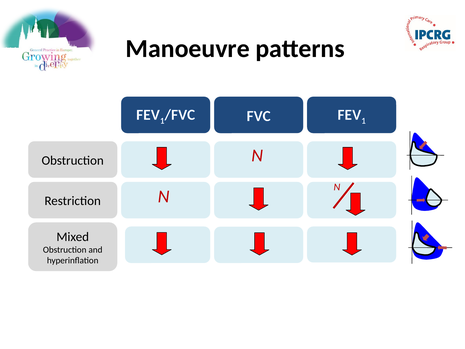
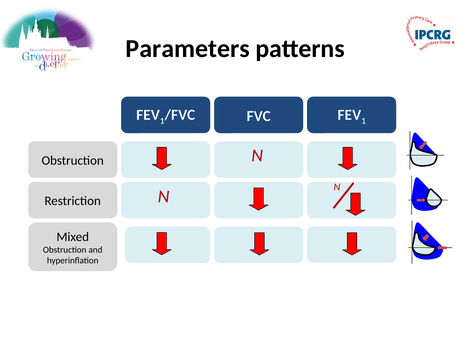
Manoeuvre: Manoeuvre -> Parameters (188, 49)
